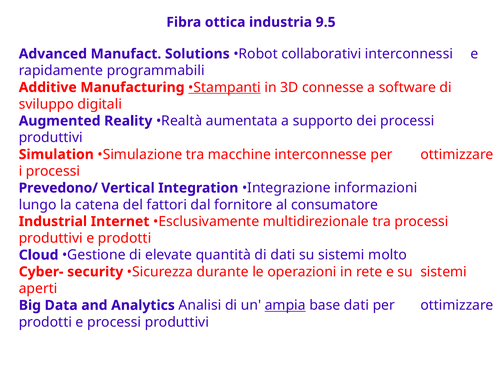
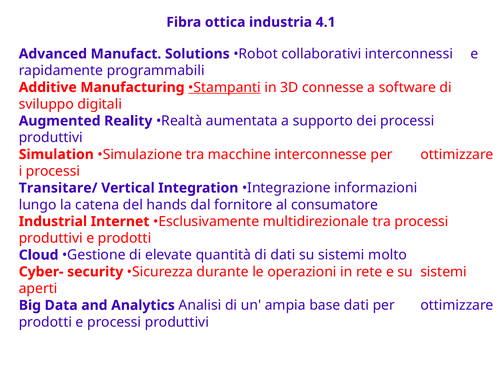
9.5: 9.5 -> 4.1 (326, 22)
Prevedono/: Prevedono/ -> Transitare/ (58, 188)
fattori: fattori -> hands (167, 204)
ampia underline: present -> none (285, 305)
